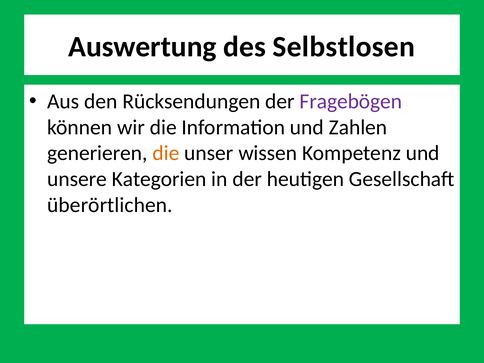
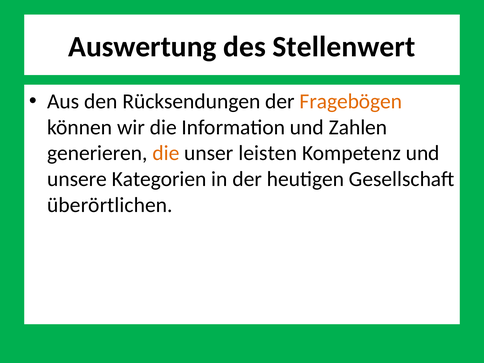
Selbstlosen: Selbstlosen -> Stellenwert (344, 47)
Fragebögen colour: purple -> orange (351, 102)
wissen: wissen -> leisten (268, 153)
